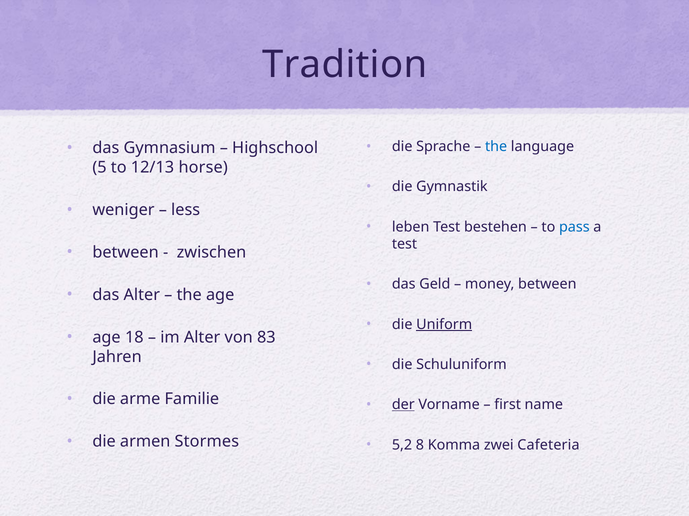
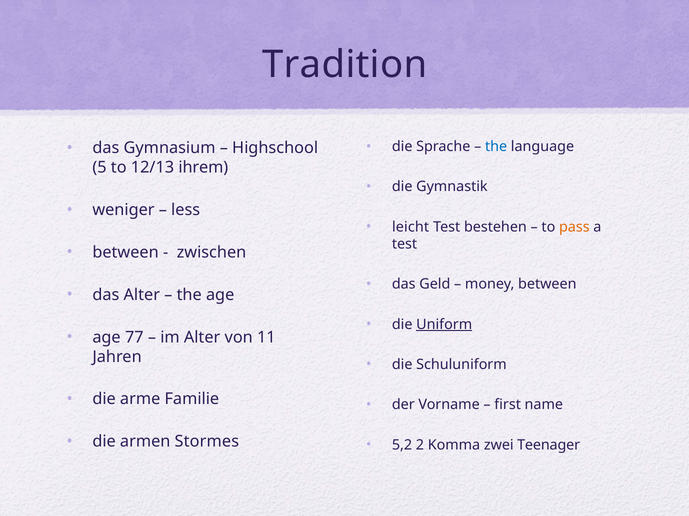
horse: horse -> ihrem (203, 168)
leben: leben -> leicht (411, 227)
pass colour: blue -> orange (574, 227)
18: 18 -> 77 (134, 338)
83: 83 -> 11 (266, 338)
der underline: present -> none (403, 405)
8: 8 -> 2 (420, 445)
Cafeteria: Cafeteria -> Teenager (549, 445)
